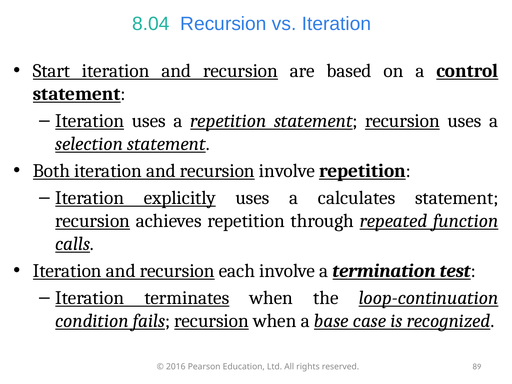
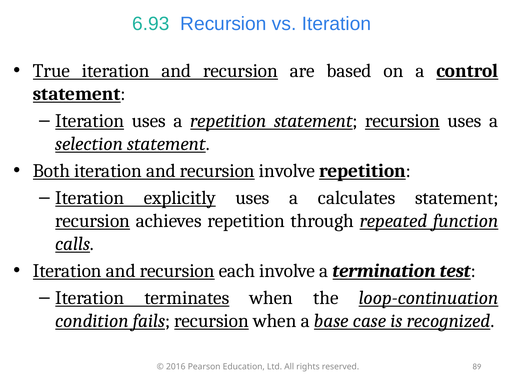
8.04: 8.04 -> 6.93 (151, 24)
Start: Start -> True (51, 71)
